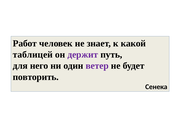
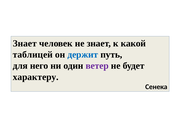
Работ: Работ -> Знает (25, 43)
держит colour: purple -> blue (83, 54)
повторить: повторить -> характеру (36, 77)
